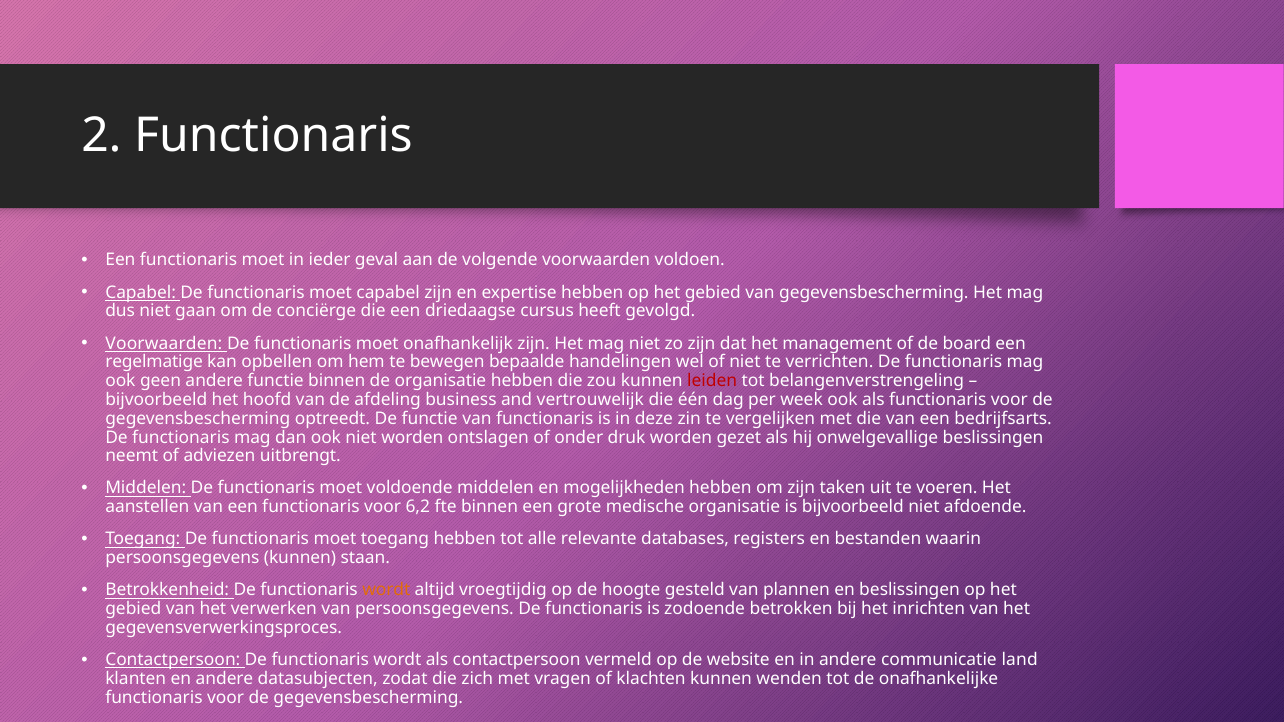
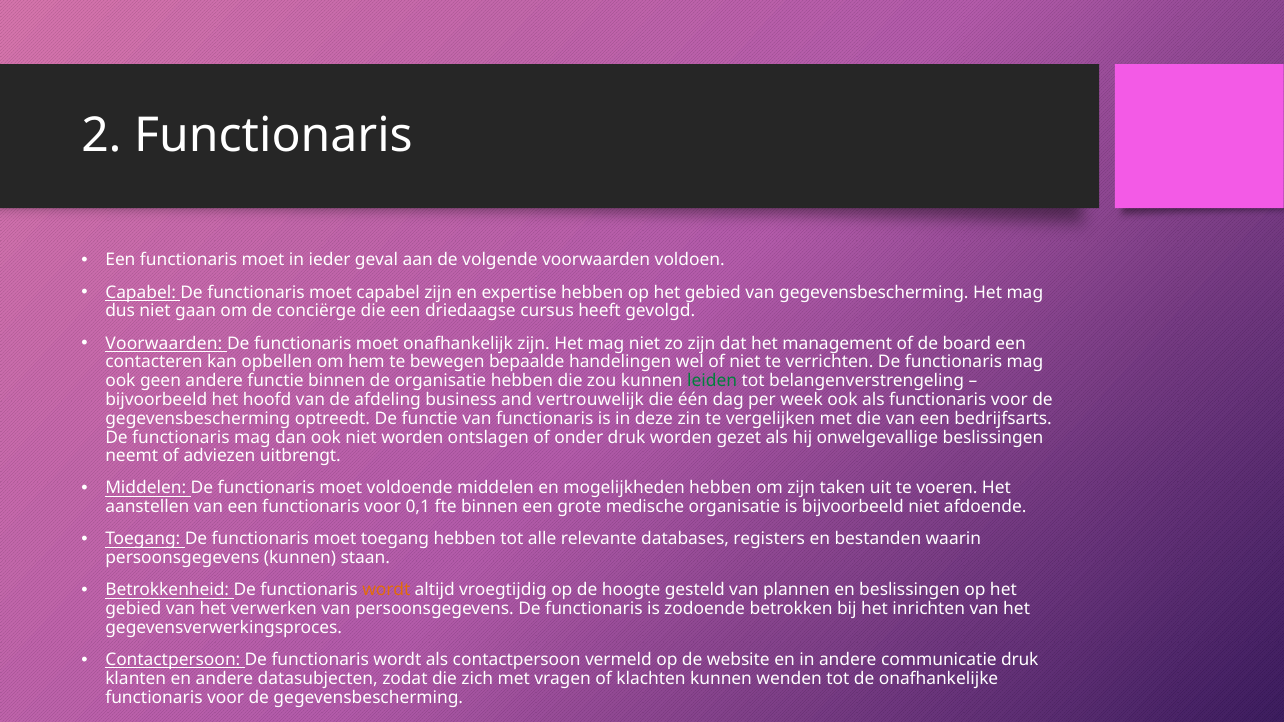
regelmatige: regelmatige -> contacteren (154, 362)
leiden colour: red -> green (712, 381)
6,2: 6,2 -> 0,1 (418, 507)
communicatie land: land -> druk (1020, 660)
